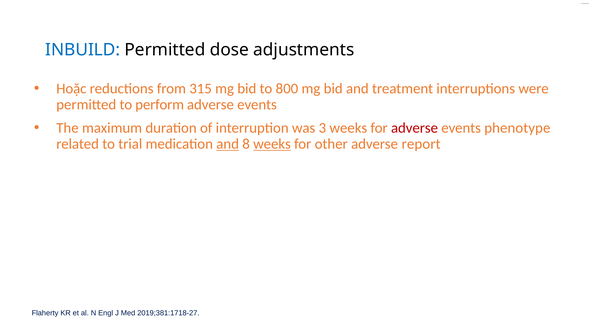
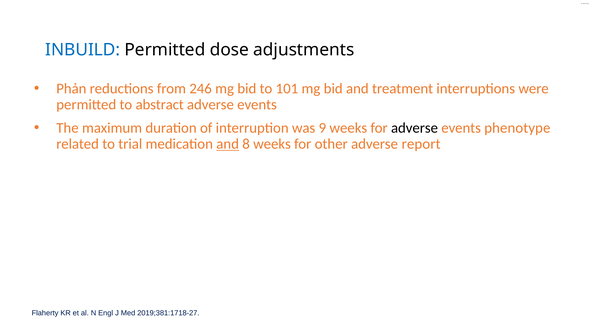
Hoặc: Hoặc -> Phản (71, 89)
315: 315 -> 246 (201, 89)
800: 800 -> 101 (287, 89)
perform: perform -> abstract (160, 105)
3: 3 -> 9 (322, 128)
adverse colour: red -> black (415, 128)
weeks underline: present -> none (272, 144)
